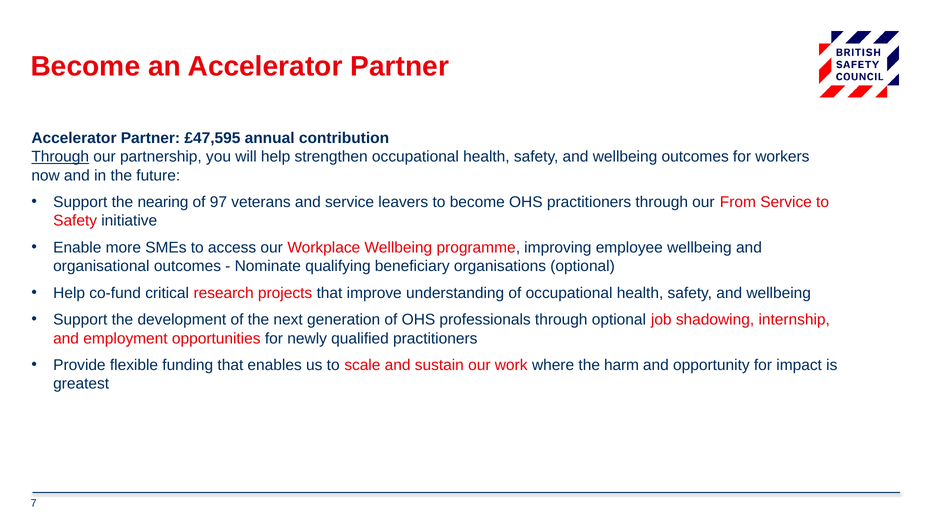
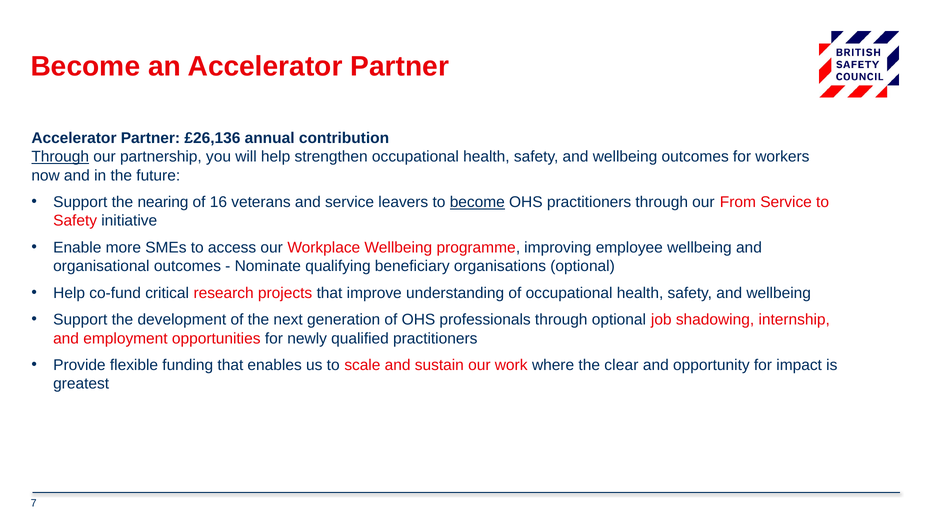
£47,595: £47,595 -> £26,136 (212, 138)
97: 97 -> 16 (218, 202)
become underline: none -> present (477, 202)
harm: harm -> clear (621, 365)
